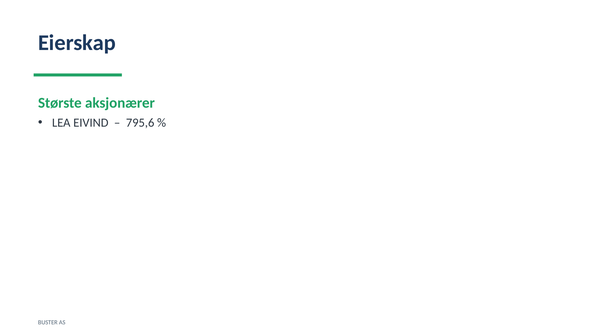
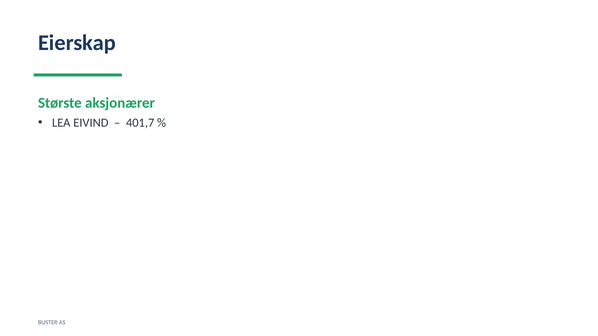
795,6: 795,6 -> 401,7 (140, 123)
